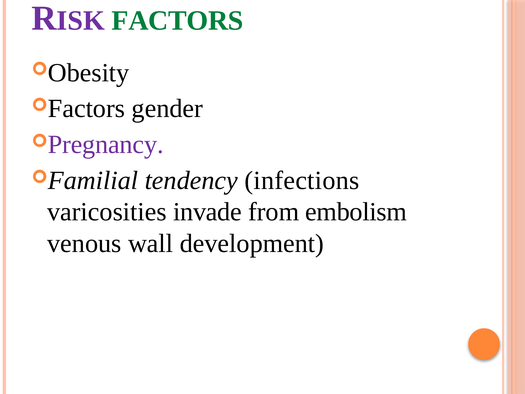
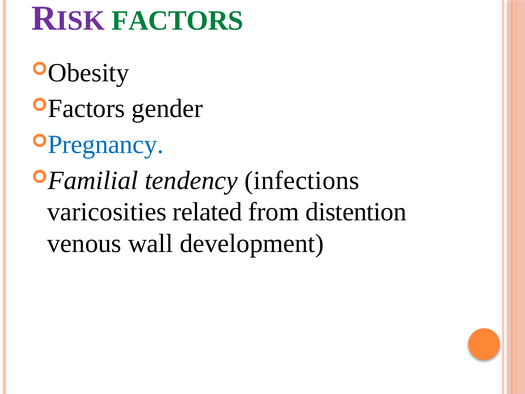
Pregnancy colour: purple -> blue (106, 144)
invade: invade -> related (207, 212)
embolism: embolism -> distention (356, 212)
